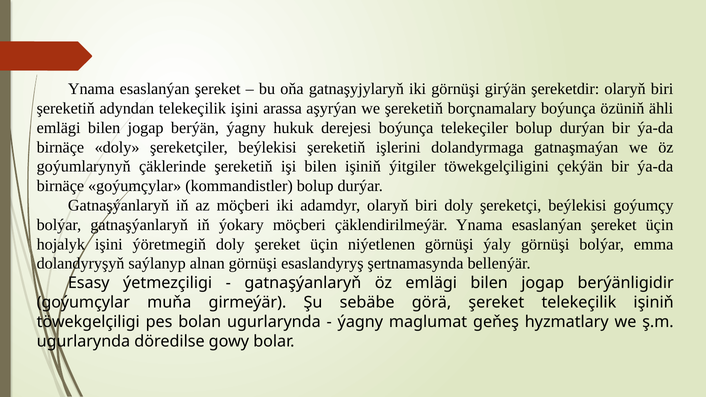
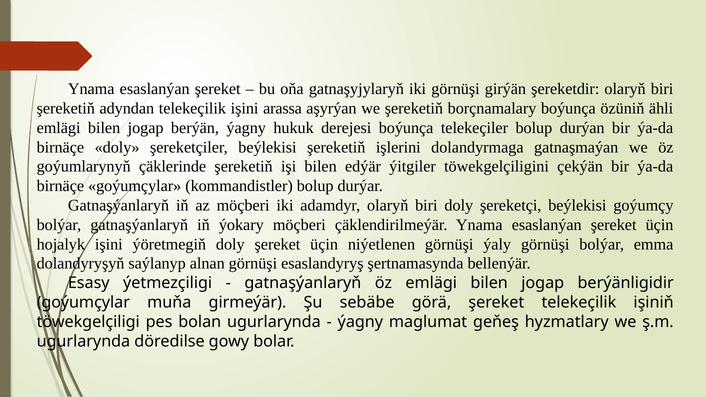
bilen işiniň: işiniň -> edýär (363, 167)
